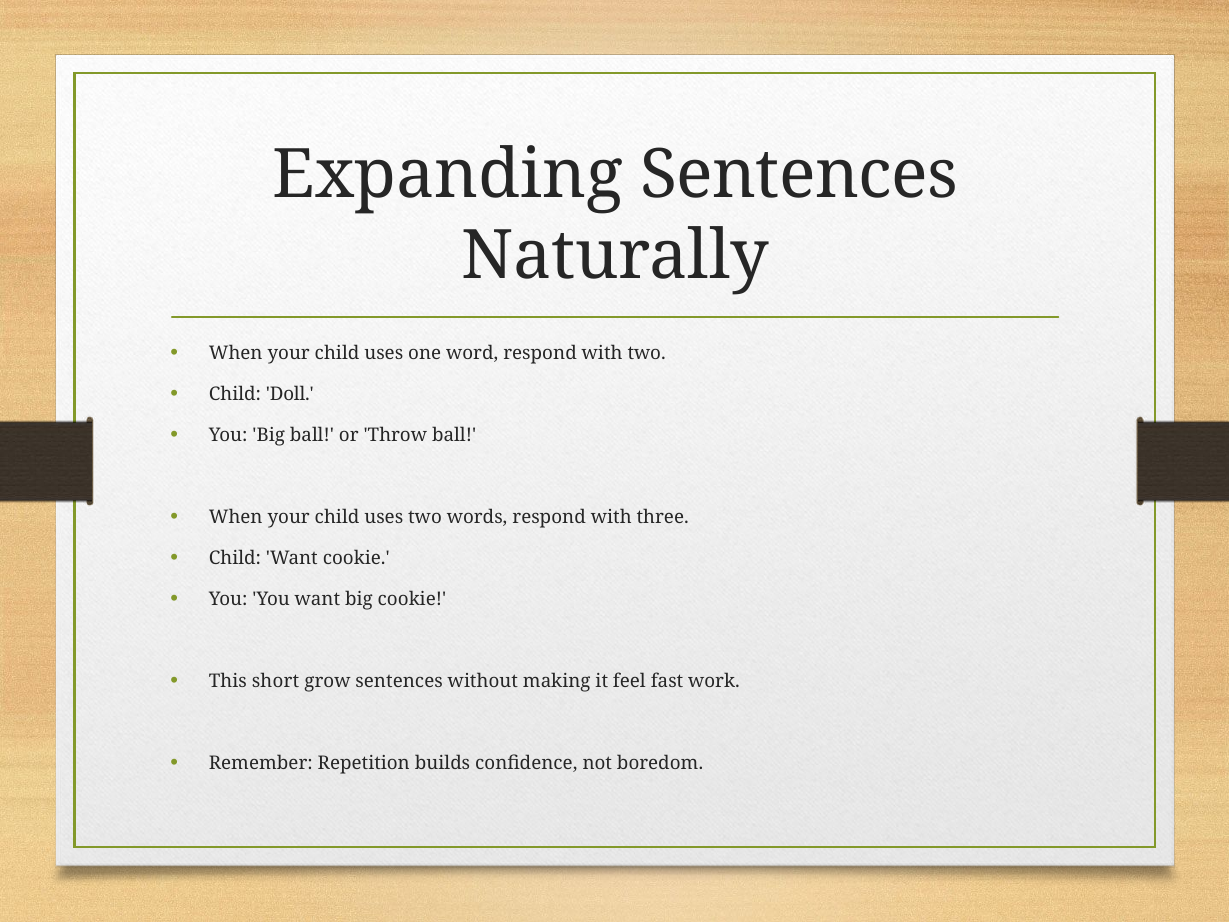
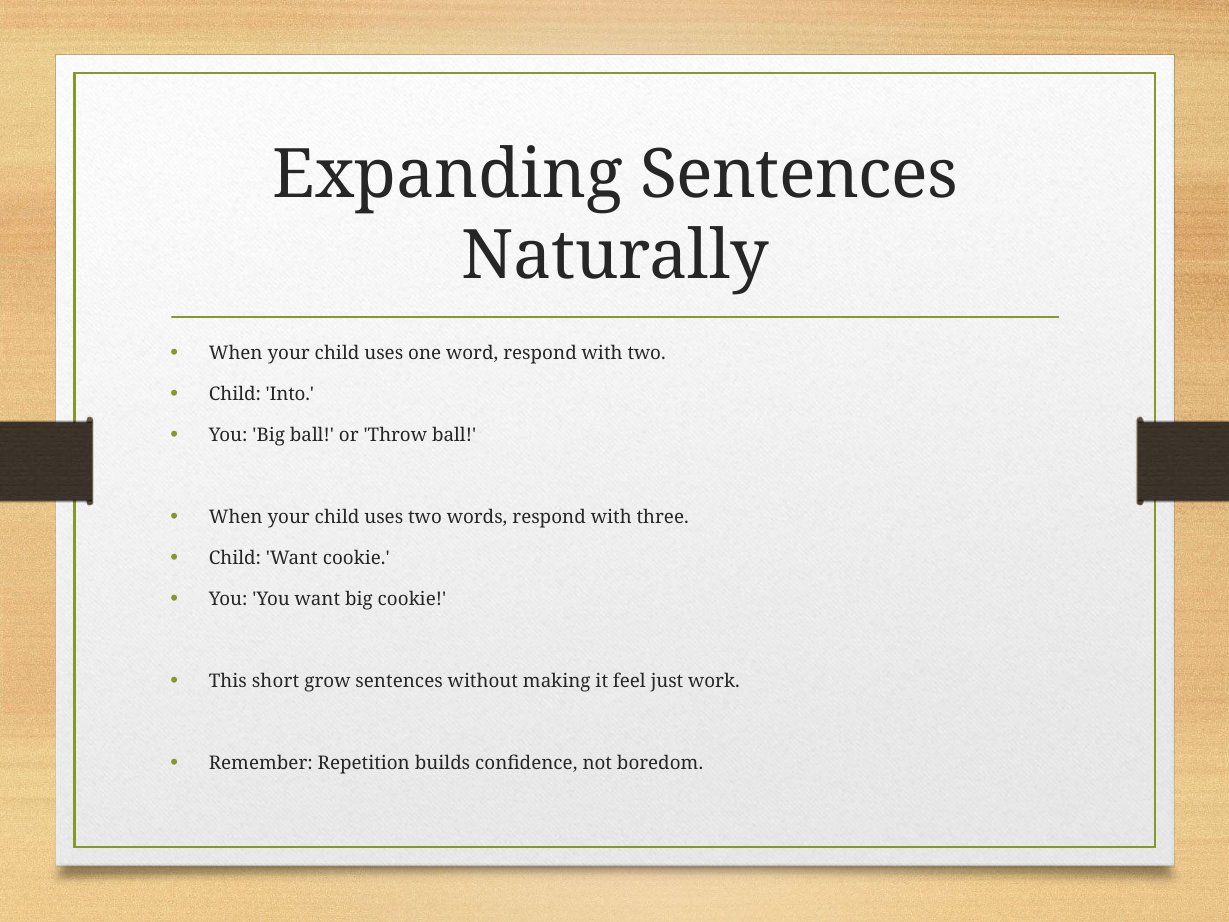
Doll: Doll -> Into (290, 394)
fast: fast -> just (667, 681)
